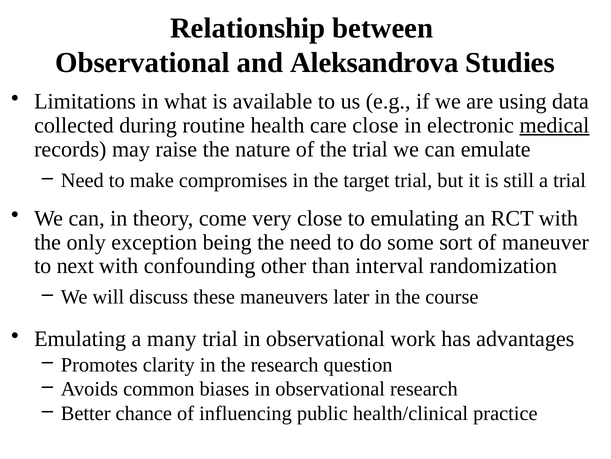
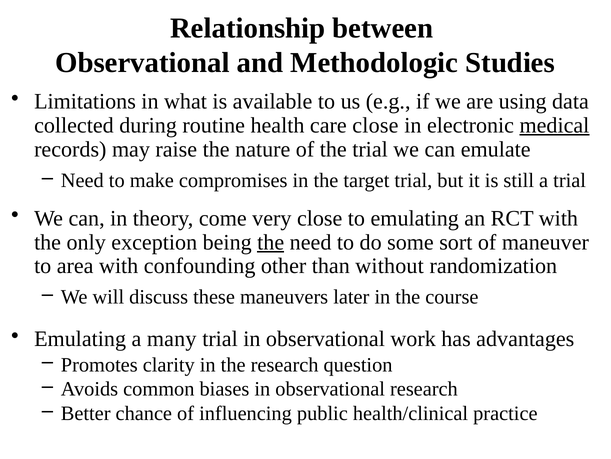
Aleksandrova: Aleksandrova -> Methodologic (374, 63)
the underline: none -> present (271, 242)
next: next -> area (75, 266)
interval: interval -> without (390, 266)
